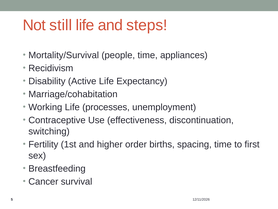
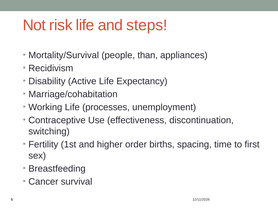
still: still -> risk (61, 25)
people time: time -> than (148, 55)
